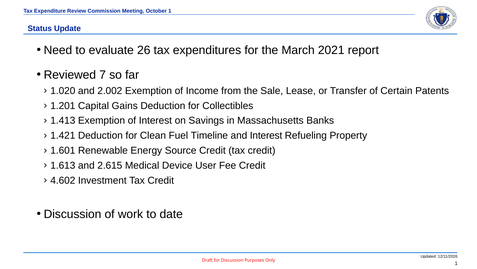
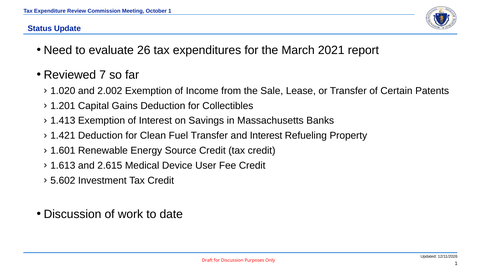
Fuel Timeline: Timeline -> Transfer (209, 135)
4.602: 4.602 -> 5.602 (63, 180)
